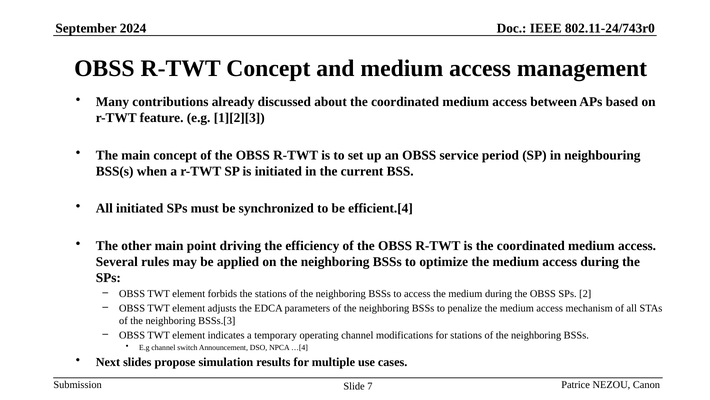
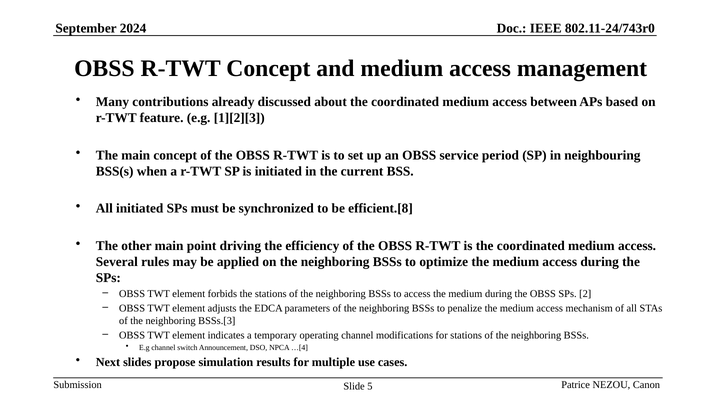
efficient.[4: efficient.[4 -> efficient.[8 (381, 208)
7: 7 -> 5 (370, 385)
